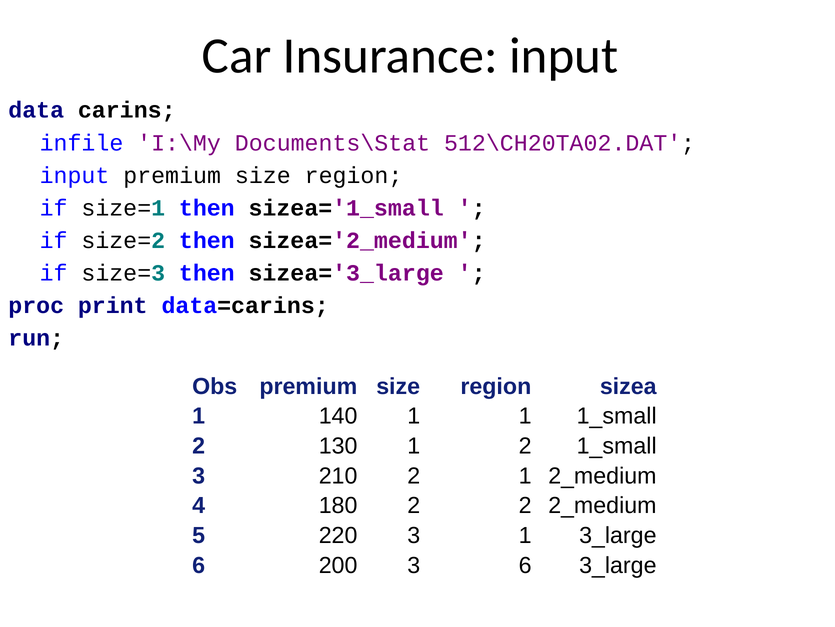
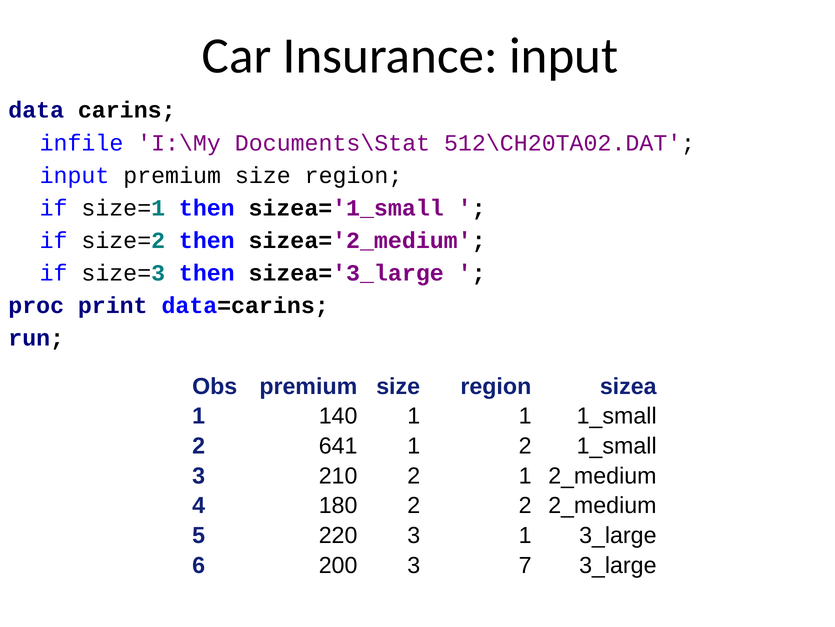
130: 130 -> 641 (338, 446)
3 6: 6 -> 7 (525, 565)
